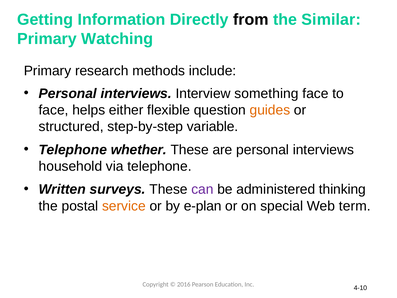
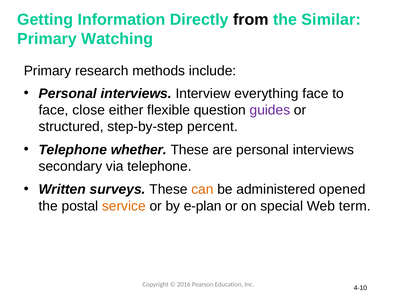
something: something -> everything (267, 93)
helps: helps -> close (89, 110)
guides colour: orange -> purple (270, 110)
variable: variable -> percent (212, 126)
household: household -> secondary (70, 166)
can colour: purple -> orange (202, 189)
thinking: thinking -> opened (342, 189)
